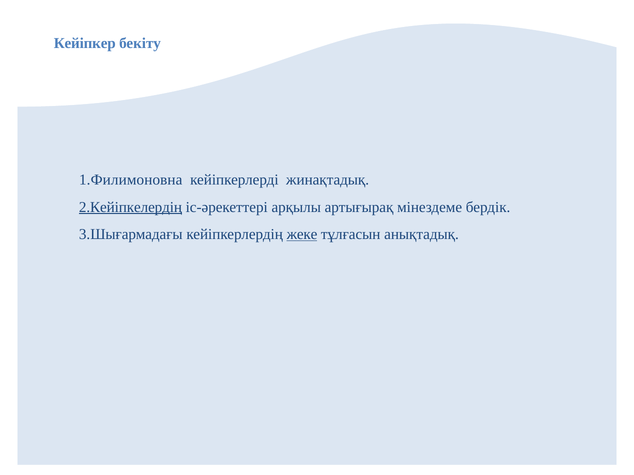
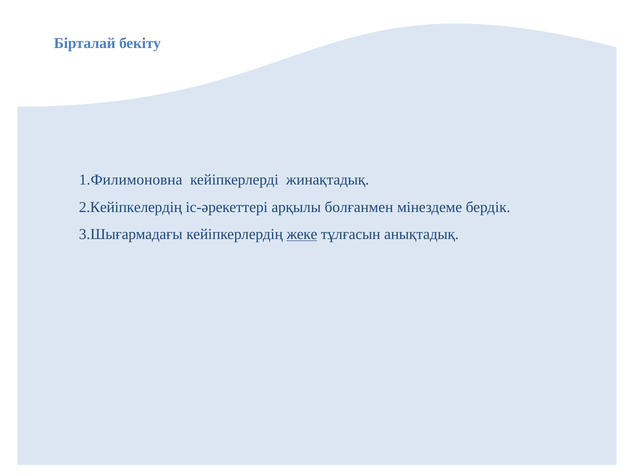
Кейіпкер: Кейіпкер -> Бірталай (85, 43)
2.Кейіпкелердің underline: present -> none (130, 207)
артығырақ: артығырақ -> болғанмен (359, 207)
